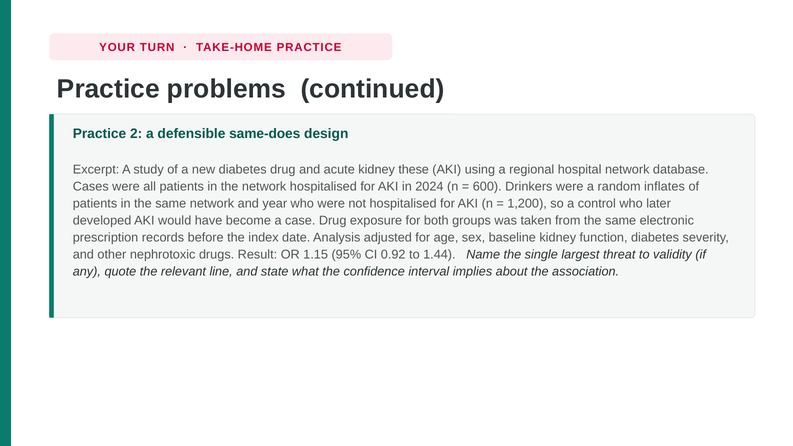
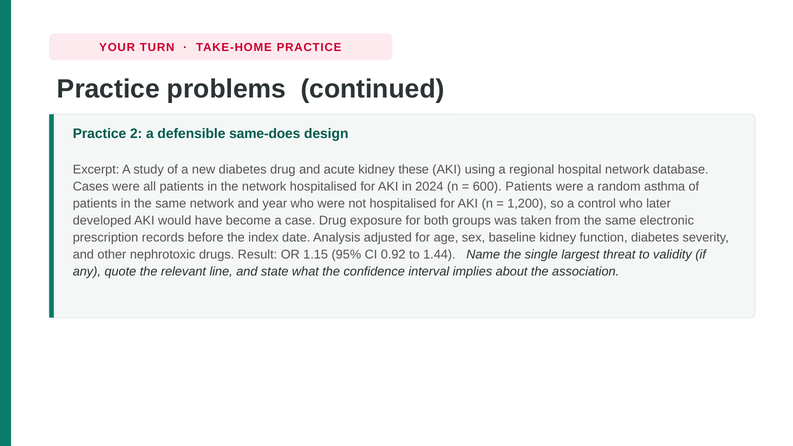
600 Drinkers: Drinkers -> Patients (529, 187)
inflates: inflates -> asthma (665, 187)
